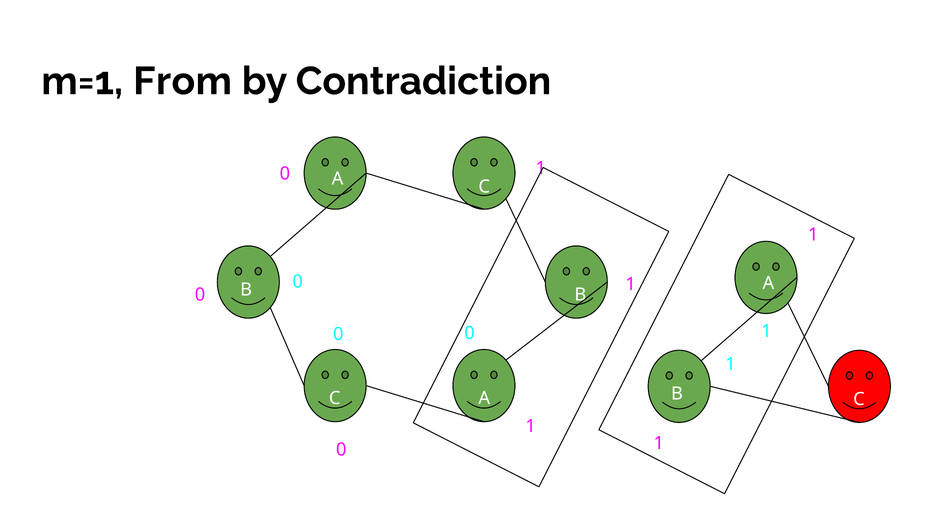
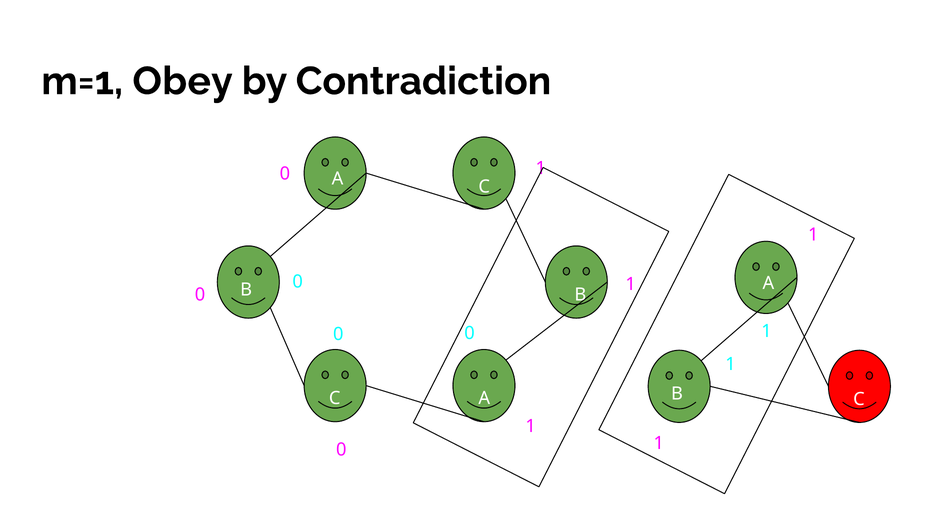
From: From -> Obey (183, 81)
